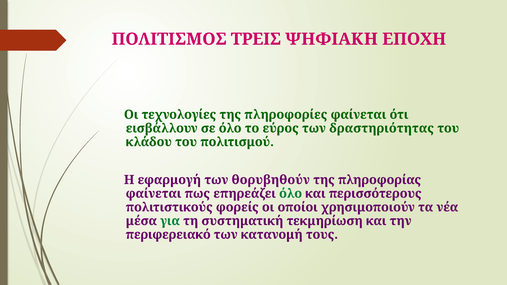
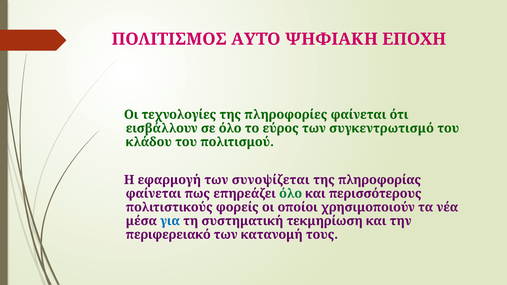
ΤΡΕΙΣ: ΤΡΕΙΣ -> ΑΥΤΌ (256, 39)
δραστηριότητας: δραστηριότητας -> συγκεντρωτισμό (382, 128)
θορυβηθούν: θορυβηθούν -> συνοψίζεται (271, 180)
για colour: green -> blue (170, 221)
